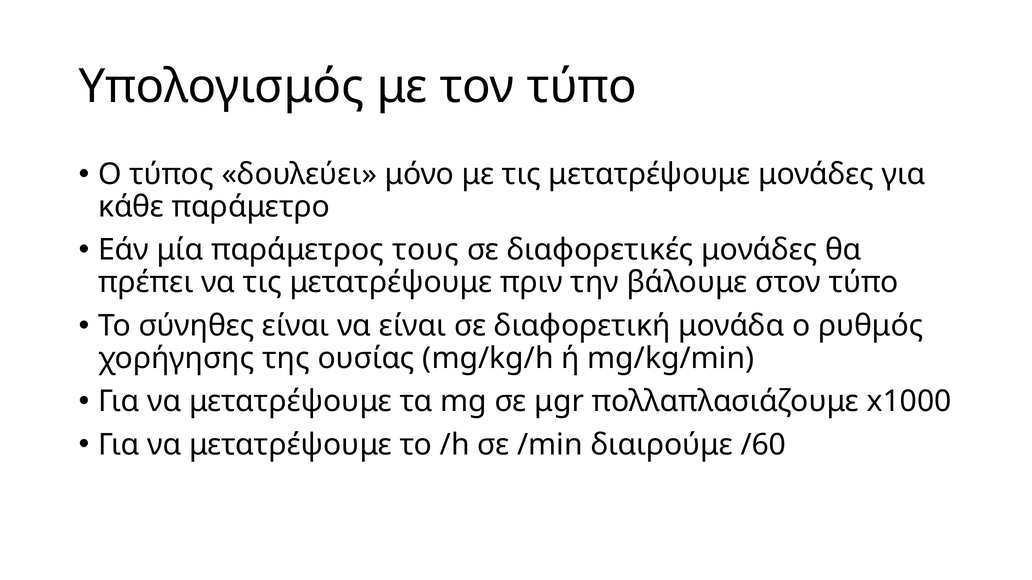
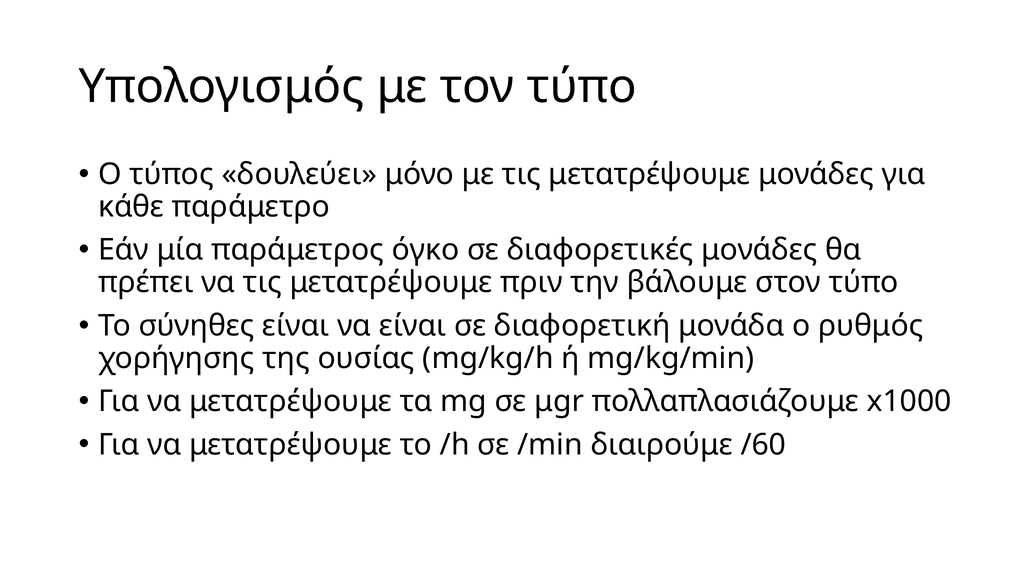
τους: τους -> όγκο (426, 250)
